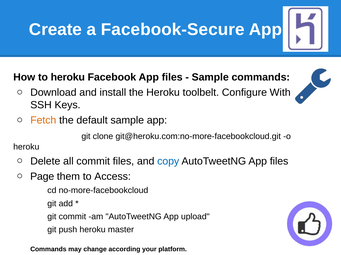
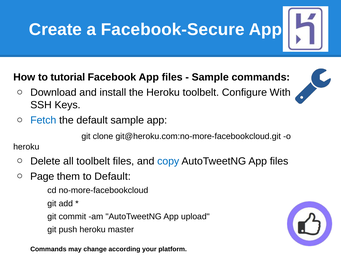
to heroku: heroku -> tutorial (68, 77)
Fetch colour: orange -> blue (43, 121)
all commit: commit -> toolbelt (93, 162)
to Access: Access -> Default (113, 177)
